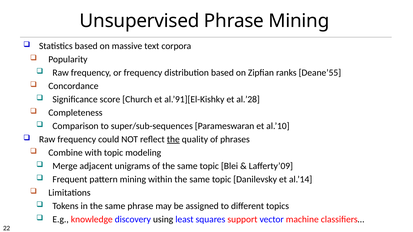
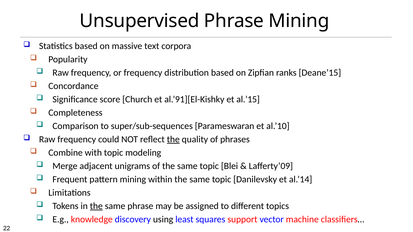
Deane’55: Deane’55 -> Deane’15 (320, 73)
al.’28: al.’28 -> al.’15 (248, 99)
the underline: none -> present (96, 206)
